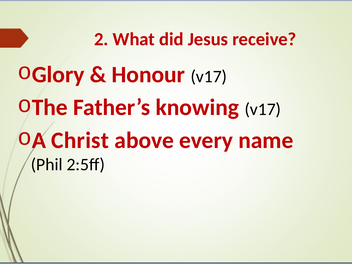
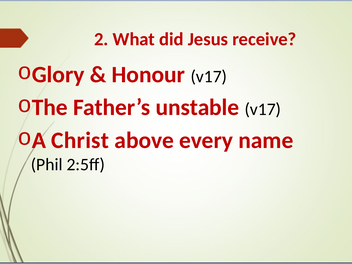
knowing: knowing -> unstable (197, 107)
